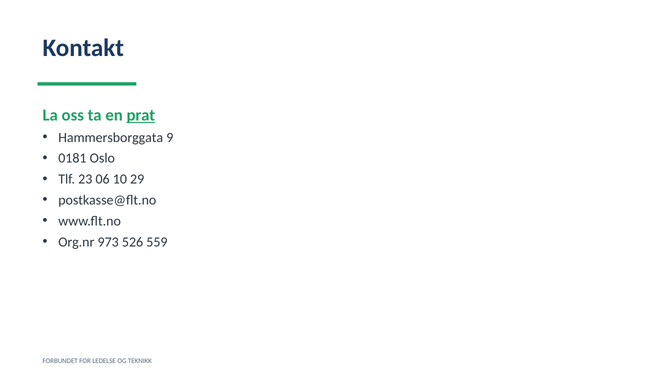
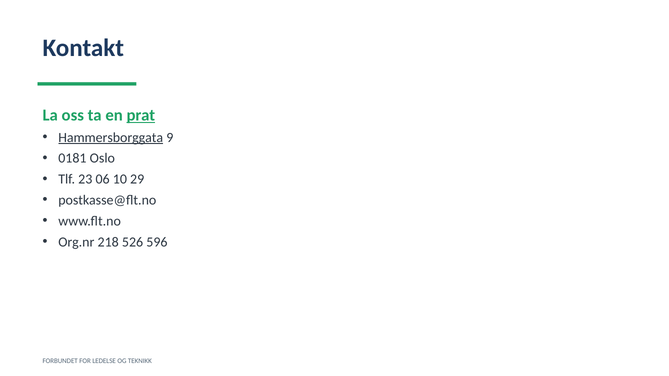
Hammersborggata underline: none -> present (111, 138)
973: 973 -> 218 (108, 242)
559: 559 -> 596 (157, 242)
